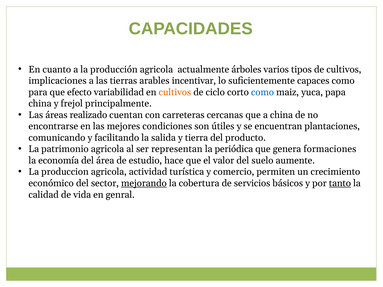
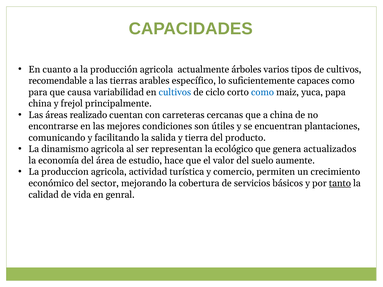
implicaciones: implicaciones -> recomendable (58, 81)
incentivar: incentivar -> específico (194, 81)
efecto: efecto -> causa (79, 92)
cultivos colour: orange -> blue (175, 92)
patrimonio: patrimonio -> dinamismo (65, 149)
periódica: periódica -> ecológico (234, 149)
formaciones: formaciones -> actualizados (330, 149)
mejorando underline: present -> none (144, 183)
